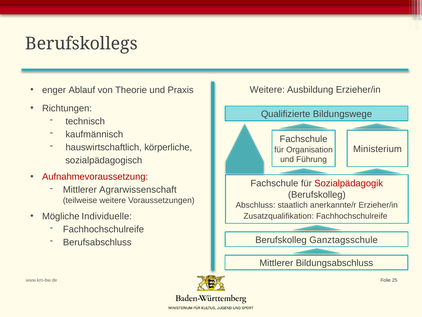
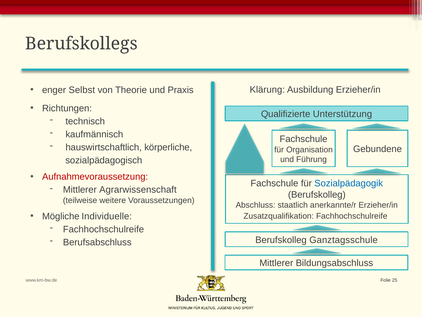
Ablauf: Ablauf -> Selbst (82, 90)
Weitere: Weitere -> Klärung (267, 90)
Bildungswege: Bildungswege -> Unterstützung (342, 114)
Ministerium: Ministerium -> Gebundene (377, 149)
Sozialpädagogik colour: red -> blue (349, 183)
